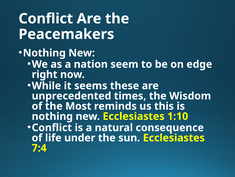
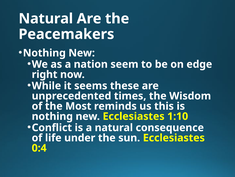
Conflict: Conflict -> Natural (46, 19)
7:4: 7:4 -> 0:4 (39, 147)
